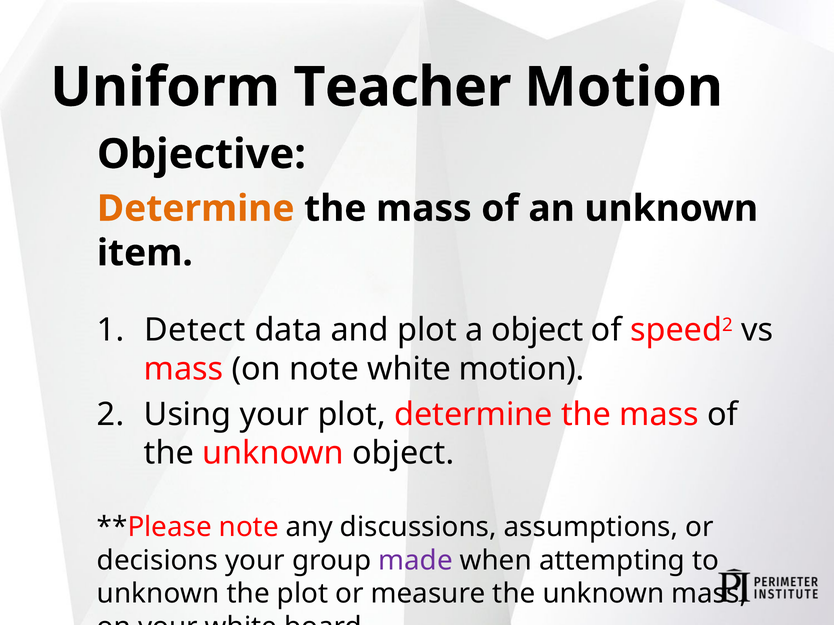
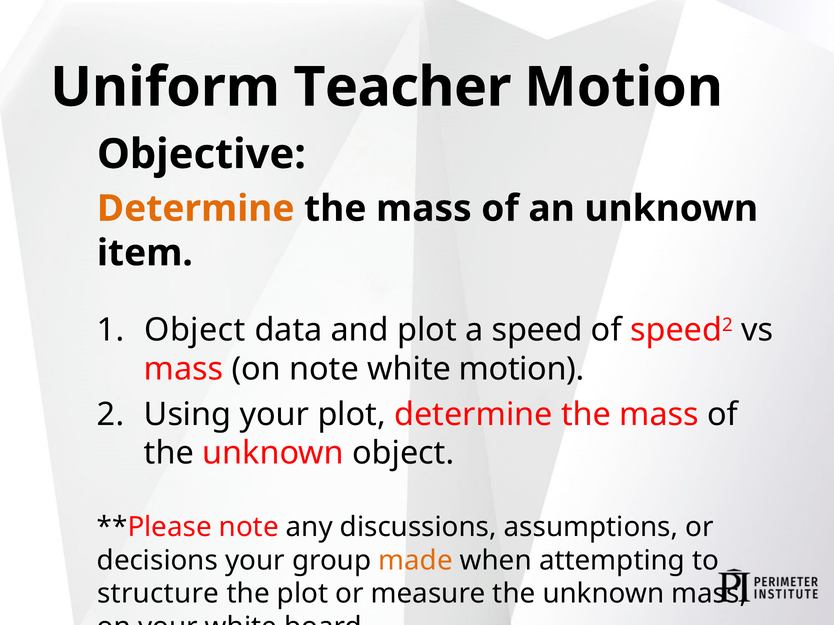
Detect: Detect -> Object (195, 330)
a object: object -> speed (537, 330)
made colour: purple -> orange (416, 561)
unknown: unknown -> structure (158, 594)
